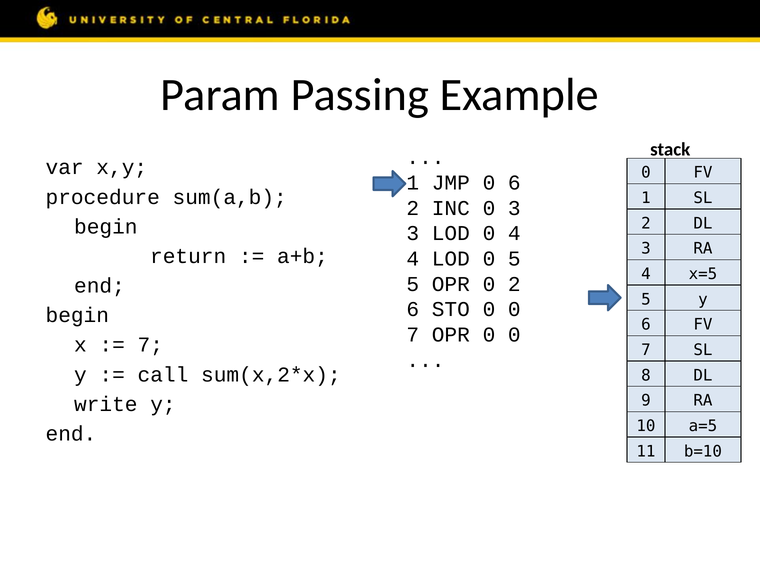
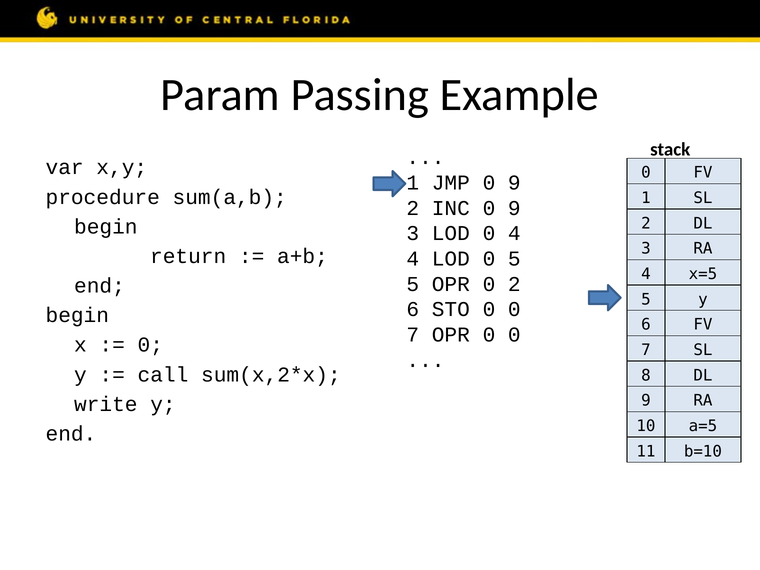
JMP 0 6: 6 -> 9 (514, 183)
INC 0 3: 3 -> 9 (514, 208)
7: 7 -> 0 (150, 345)
